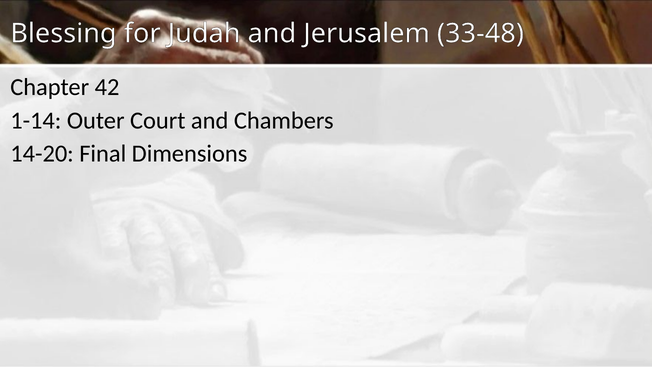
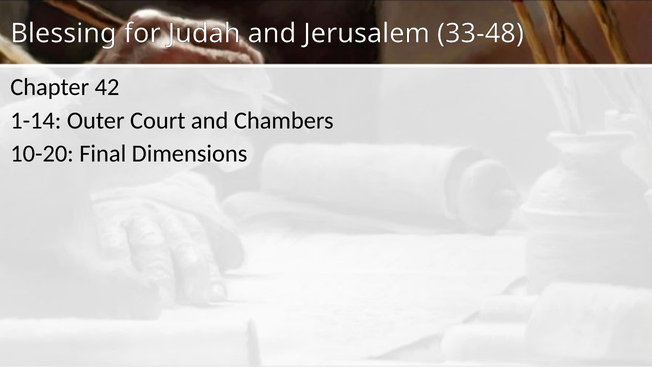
14-20: 14-20 -> 10-20 (42, 154)
